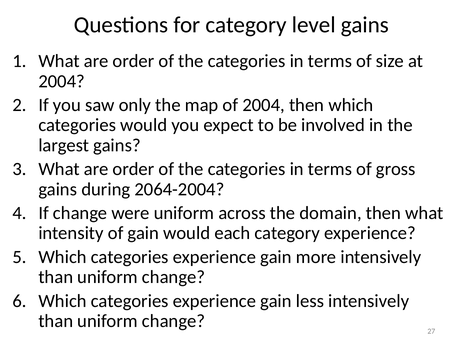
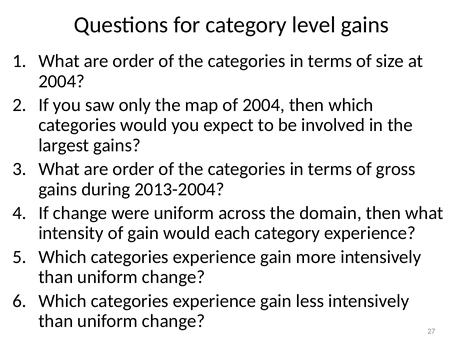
2064-2004: 2064-2004 -> 2013-2004 (179, 189)
